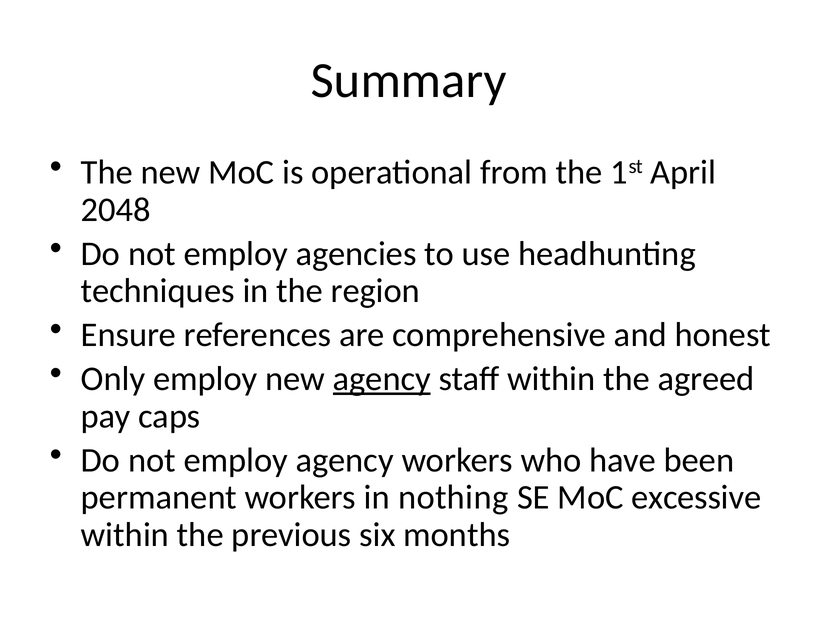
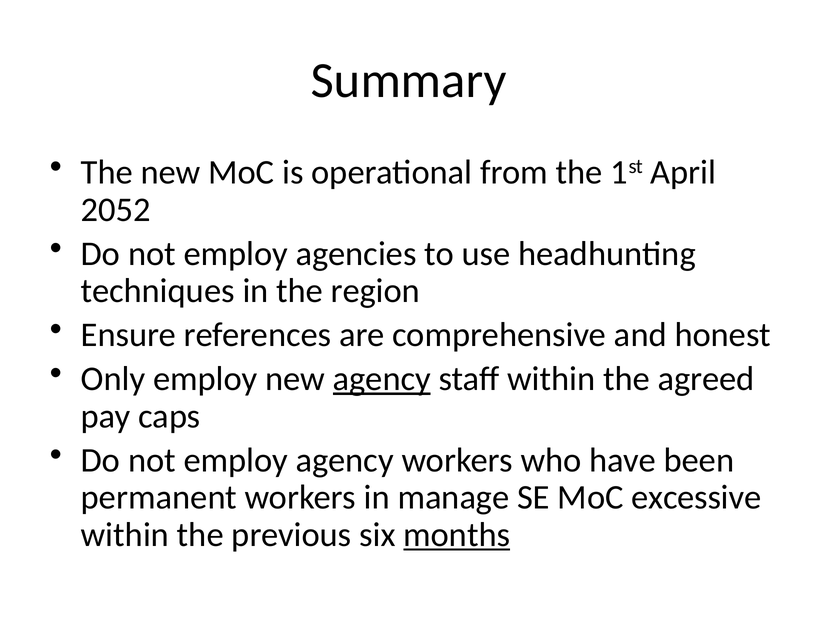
2048: 2048 -> 2052 (116, 210)
nothing: nothing -> manage (453, 497)
months underline: none -> present (457, 535)
